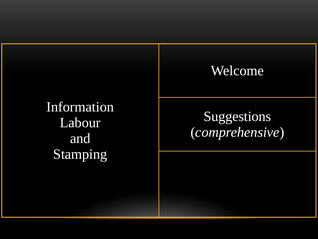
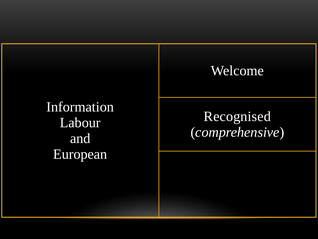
Suggestions: Suggestions -> Recognised (237, 116)
Stamping: Stamping -> European (80, 154)
